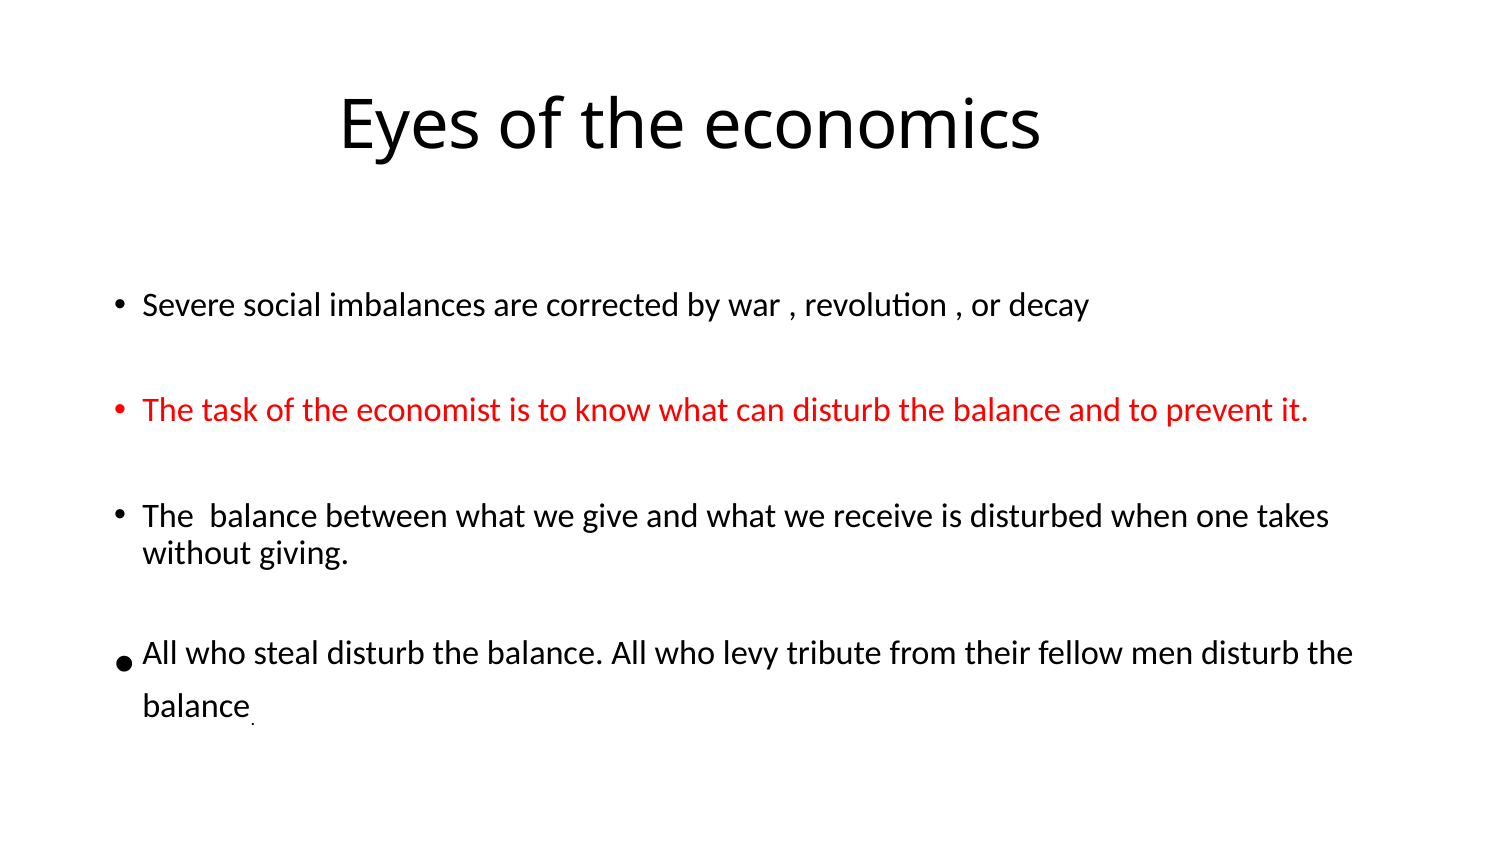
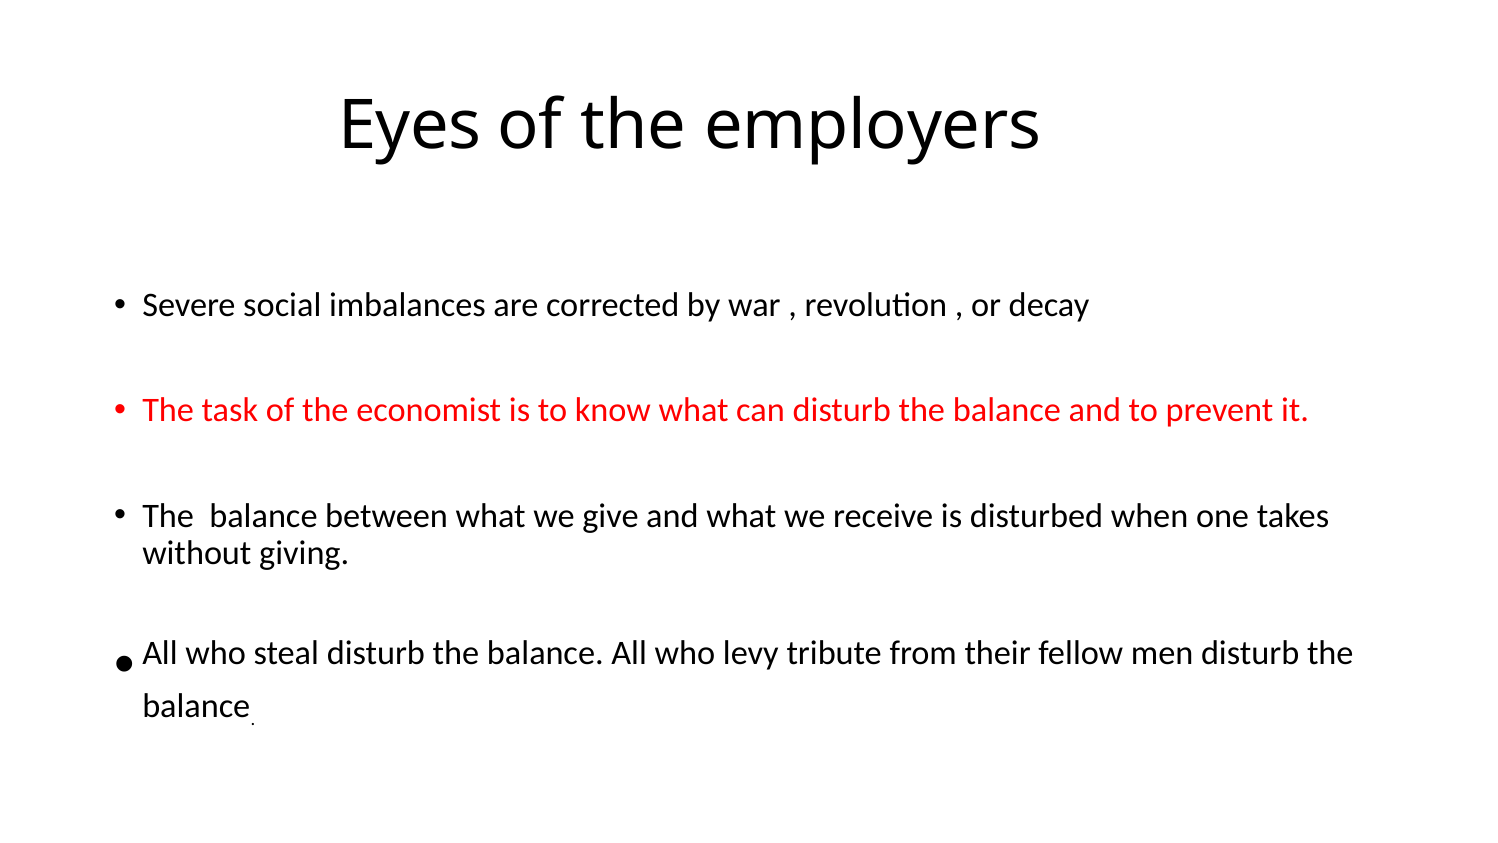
economics: economics -> employers (873, 126)
